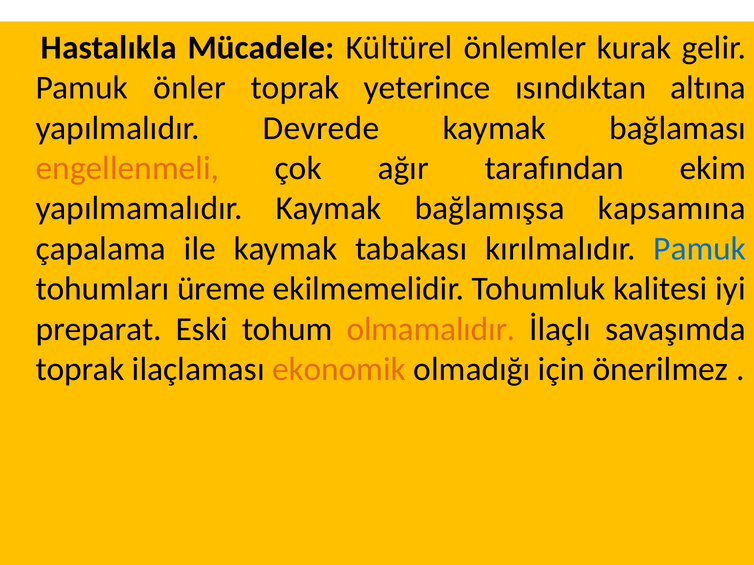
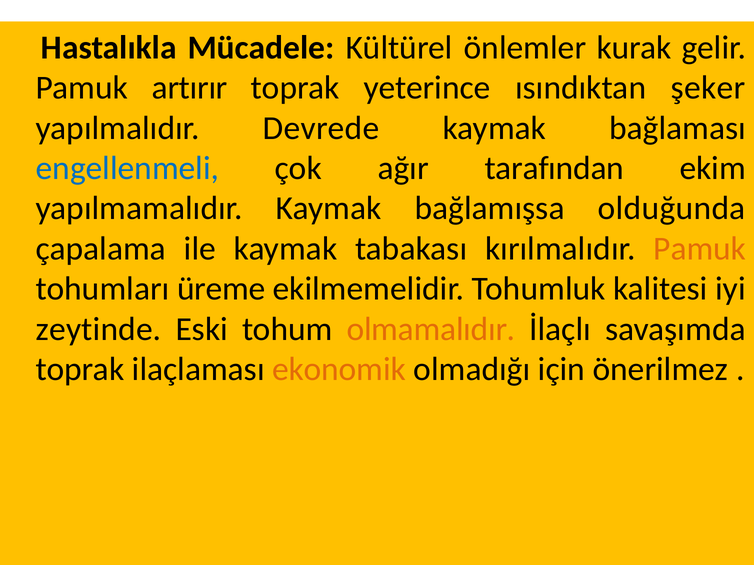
önler: önler -> artırır (190, 88)
altına: altına -> şeker (708, 88)
engellenmeli colour: orange -> blue (127, 168)
kapsamına: kapsamına -> olduğunda (672, 209)
Pamuk colour: blue -> orange (700, 249)
preparat: preparat -> zeytinde (99, 329)
